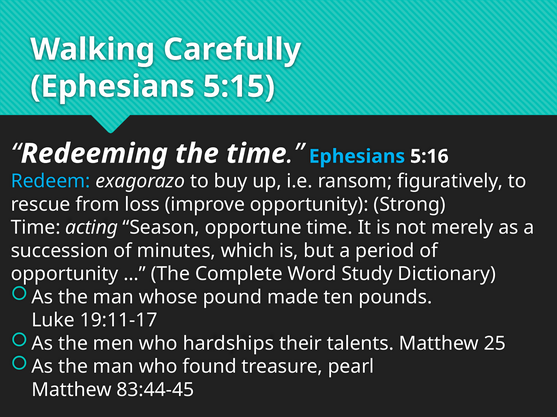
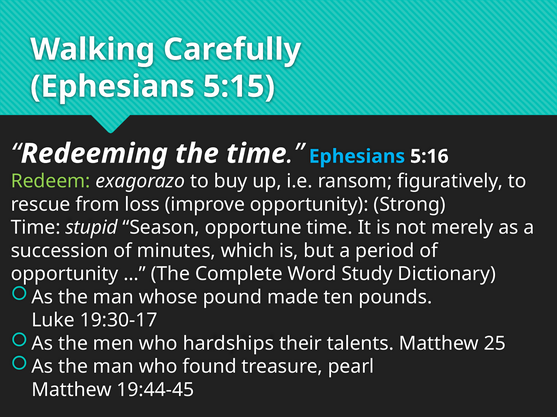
Redeem colour: light blue -> light green (51, 182)
acting: acting -> stupid (92, 228)
19:11-17: 19:11-17 -> 19:30-17 (119, 321)
83:44-45: 83:44-45 -> 19:44-45 (155, 390)
